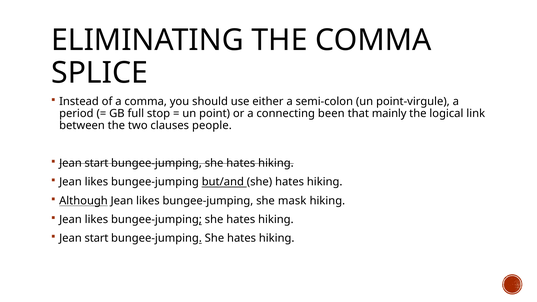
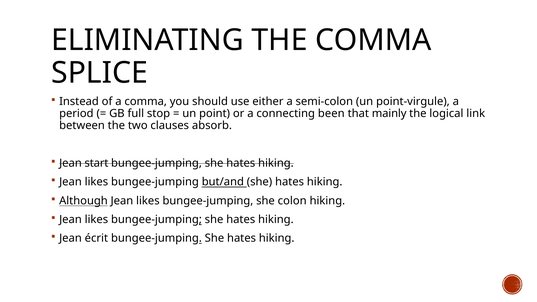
people: people -> absorb (212, 126)
mask: mask -> colon (292, 201)
start: start -> écrit (96, 238)
